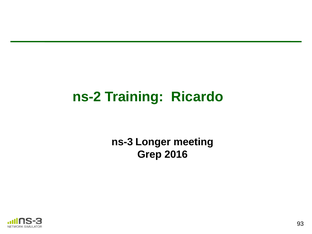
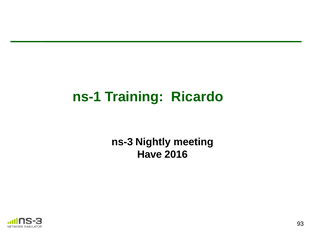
ns-2: ns-2 -> ns-1 (87, 97)
Longer: Longer -> Nightly (153, 142)
Grep: Grep -> Have (150, 154)
